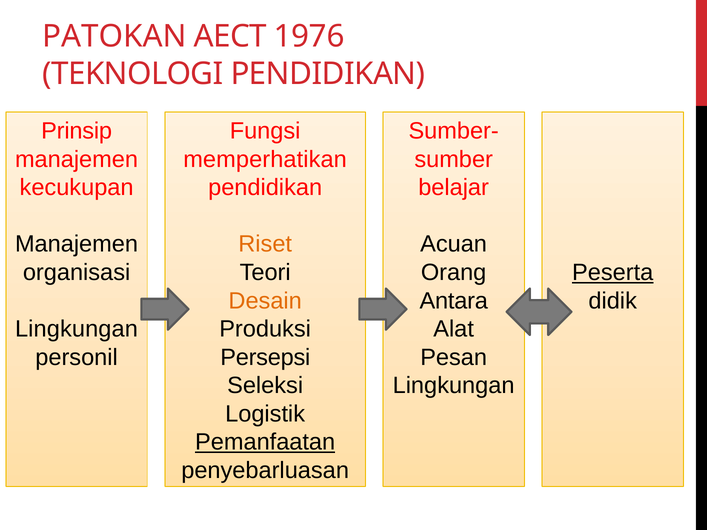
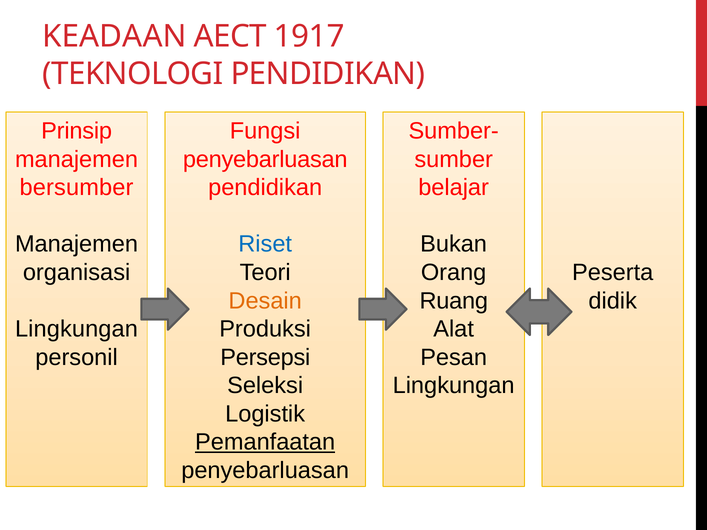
PATOKAN: PATOKAN -> KEADAAN (114, 36)
1976: 1976 -> 1917 (309, 36)
memperhatikan: memperhatikan -> penyebarluasan (265, 159)
kecukupan: kecukupan -> bersumber (77, 188)
Riset colour: orange -> blue (265, 244)
Acuan: Acuan -> Bukan (454, 244)
Peserta underline: present -> none (613, 273)
Antara: Antara -> Ruang (454, 301)
